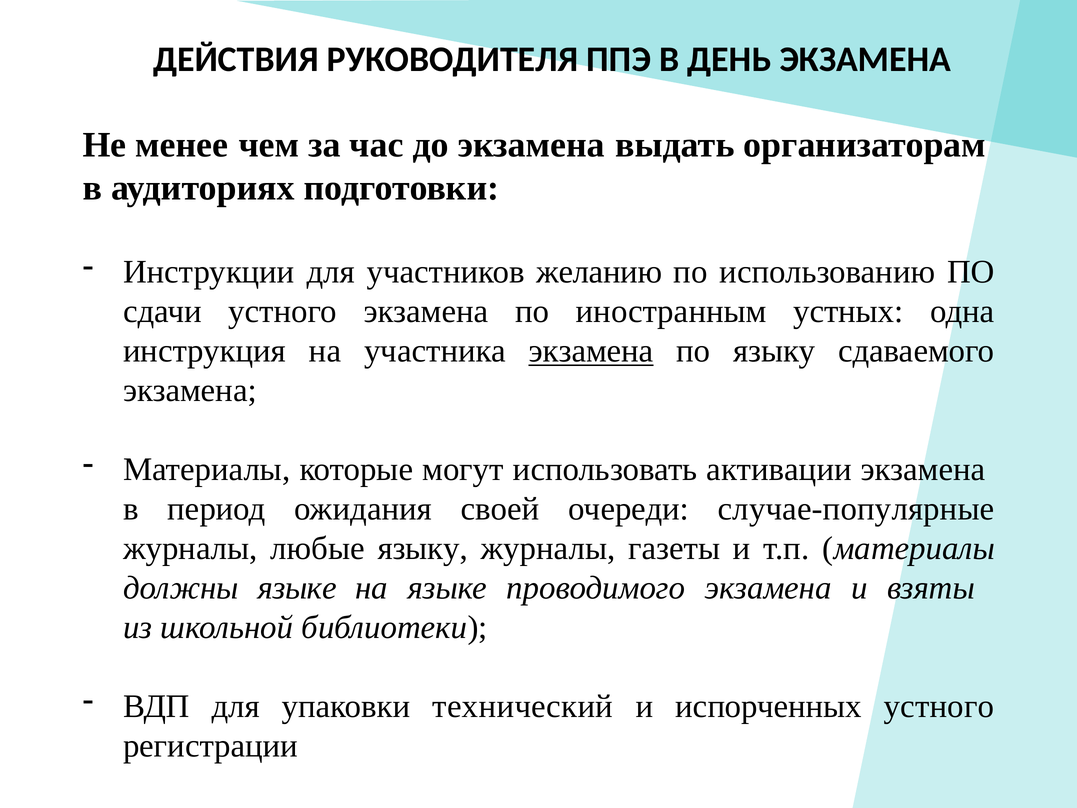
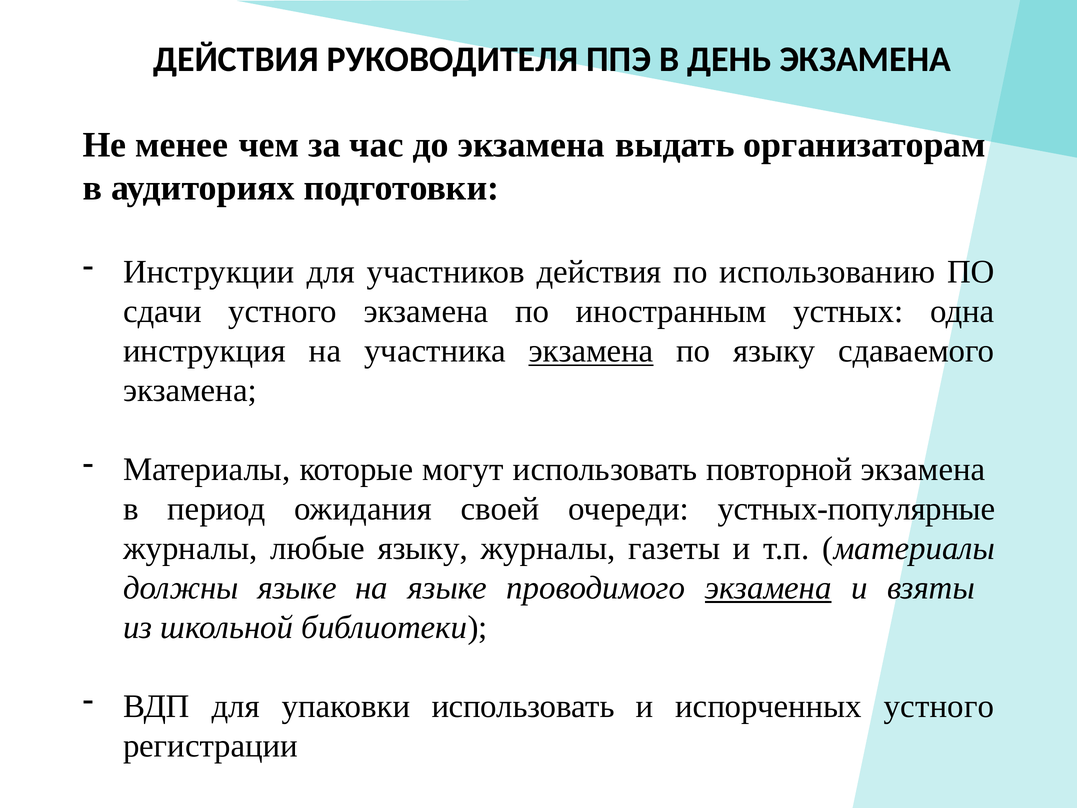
участников желанию: желанию -> действия (599, 272)
активации: активации -> повторной (779, 469)
случае-популярные: случае-популярные -> устных-популярные (856, 509)
экзамена underline: none -> present (768, 588)
упаковки технический: технический -> использовать (523, 706)
